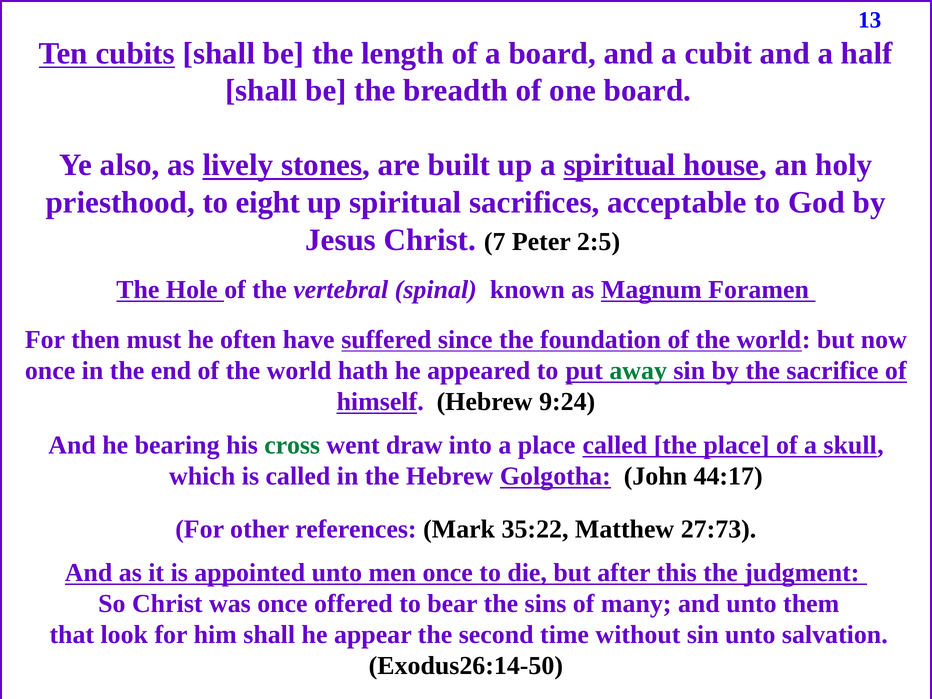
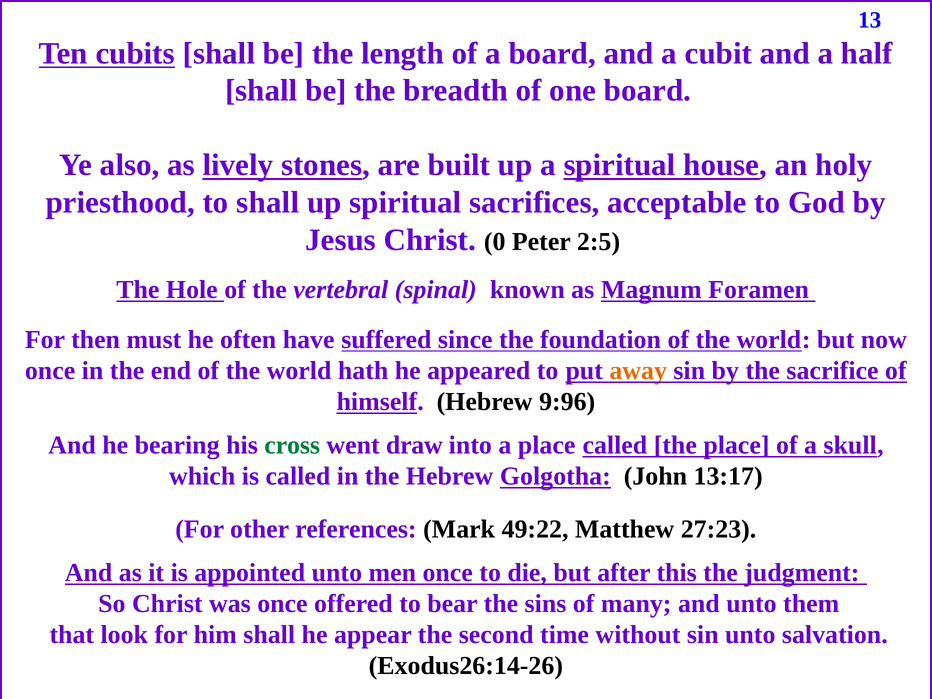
to eight: eight -> shall (268, 202)
7: 7 -> 0 (495, 241)
away colour: green -> orange (638, 371)
9:24: 9:24 -> 9:96 (567, 402)
44:17: 44:17 -> 13:17 (728, 476)
35:22: 35:22 -> 49:22 (535, 529)
27:73: 27:73 -> 27:23 (719, 529)
Exodus26:14-50: Exodus26:14-50 -> Exodus26:14-26 (466, 666)
